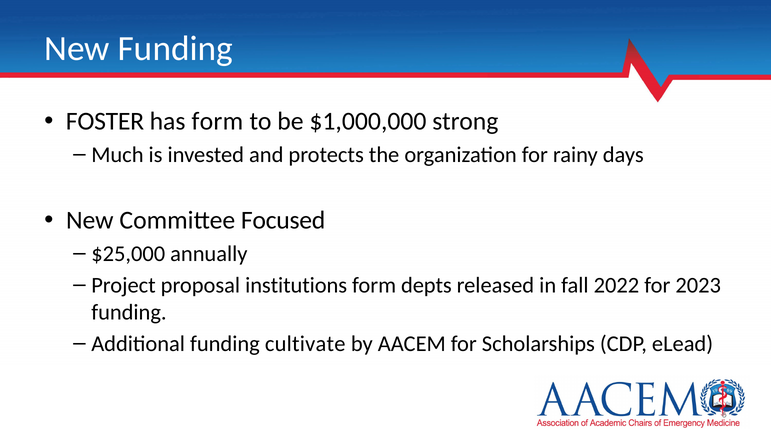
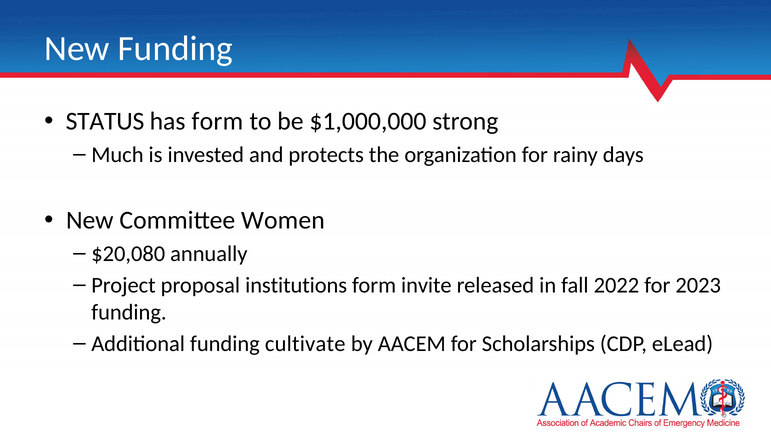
FOSTER: FOSTER -> STATUS (105, 121)
Focused: Focused -> Women (283, 220)
$25,000: $25,000 -> $20,080 (128, 254)
depts: depts -> invite (426, 285)
